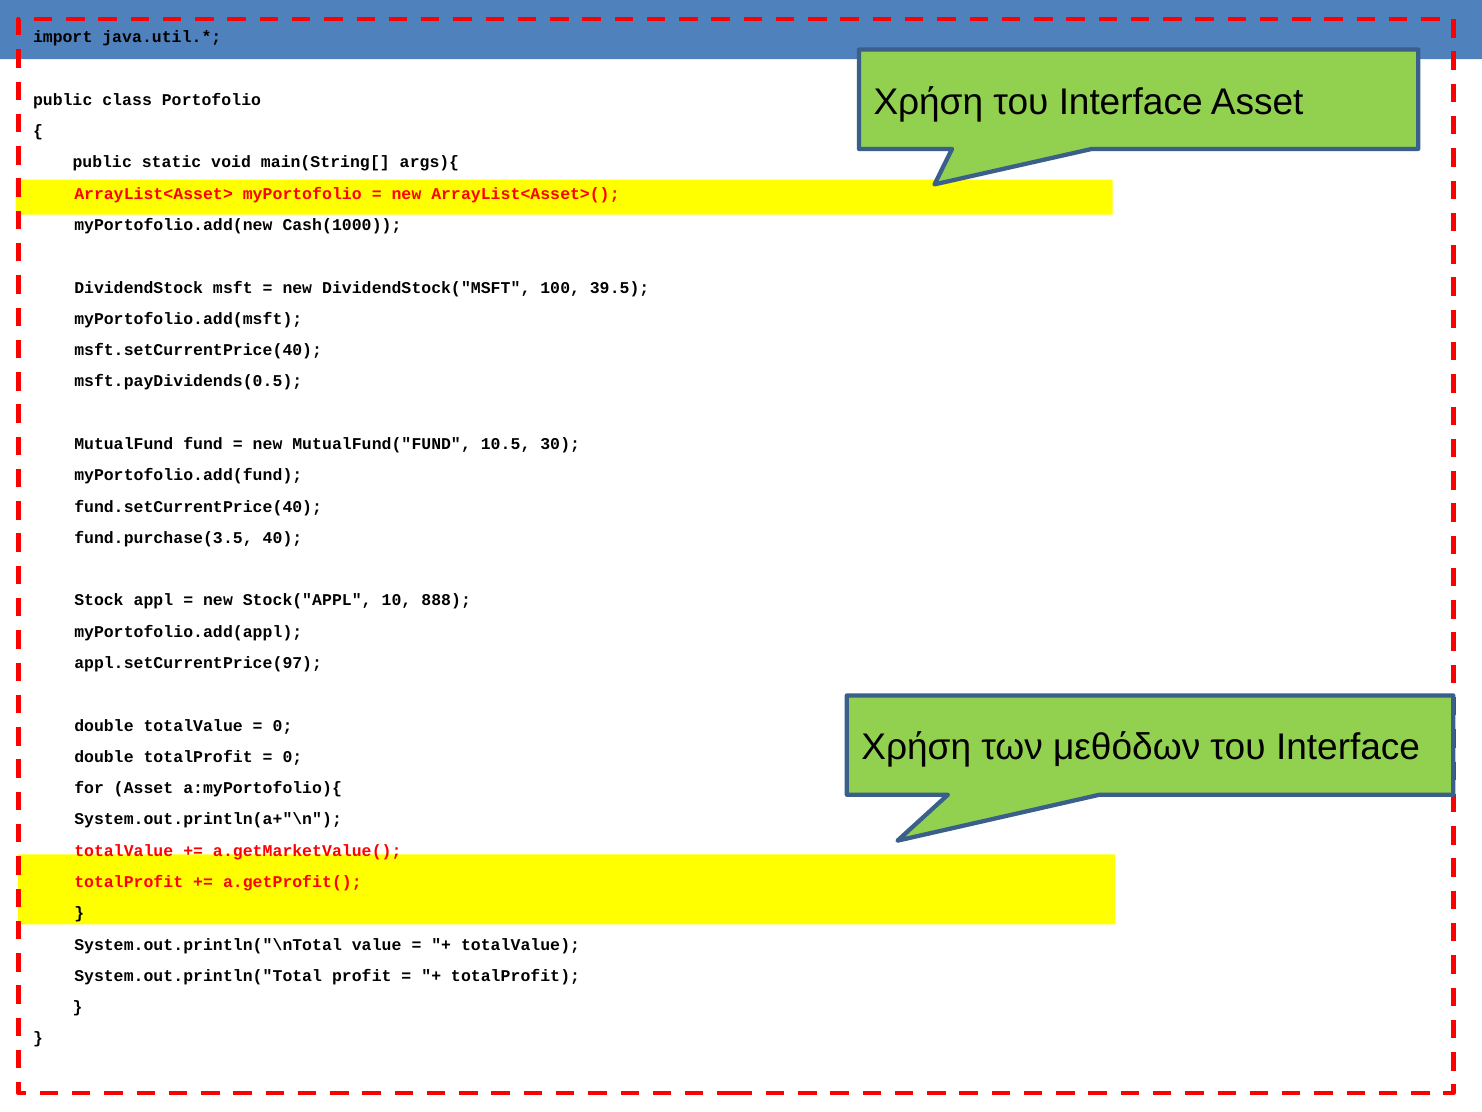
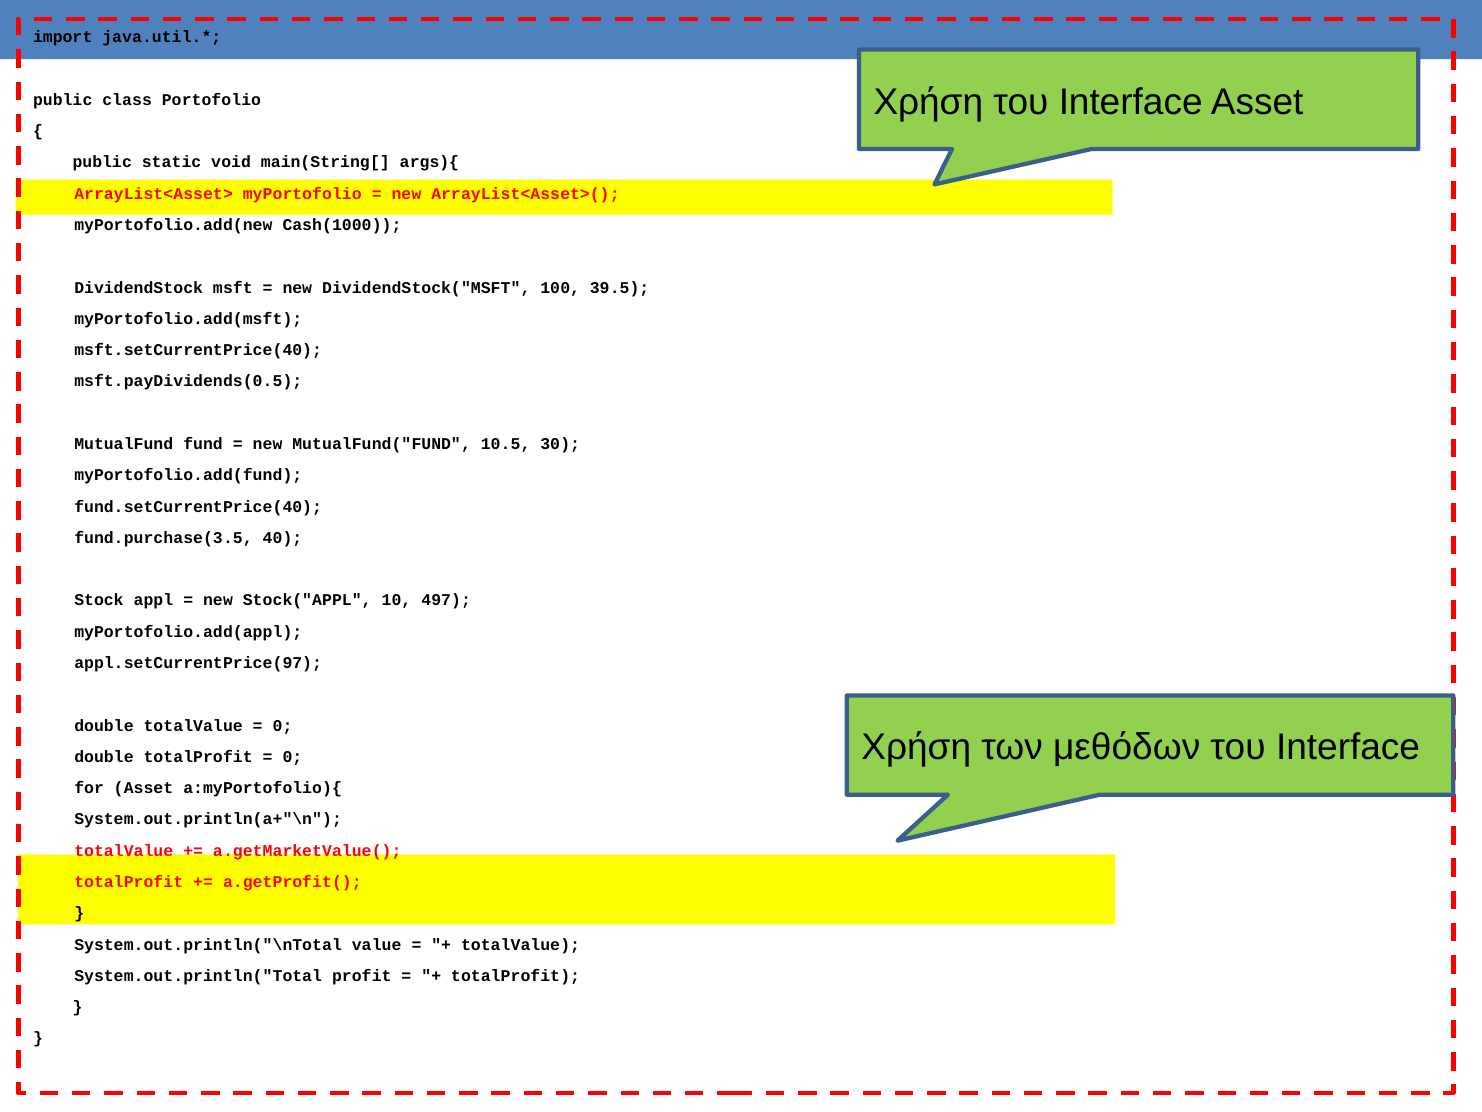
888: 888 -> 497 (446, 600)
